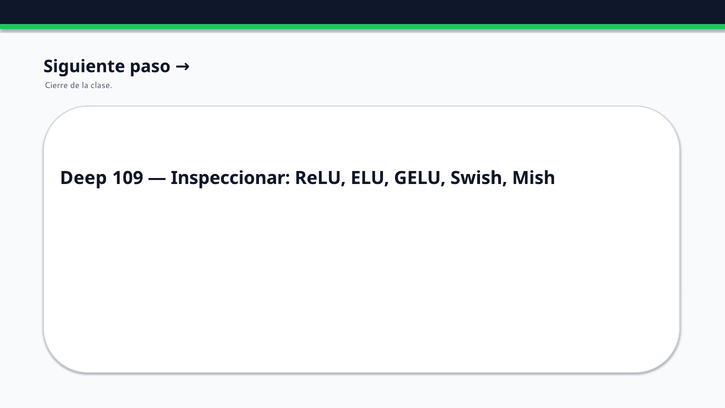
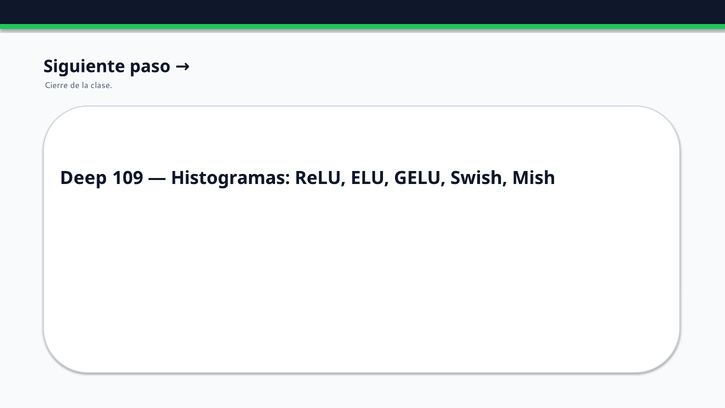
Inspeccionar: Inspeccionar -> Histogramas (230, 178)
